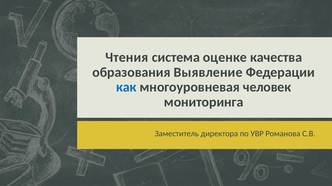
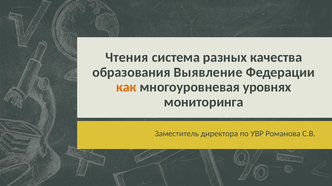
оценке: оценке -> разных (225, 58)
как colour: blue -> orange (126, 88)
человек: человек -> уровнях (267, 88)
